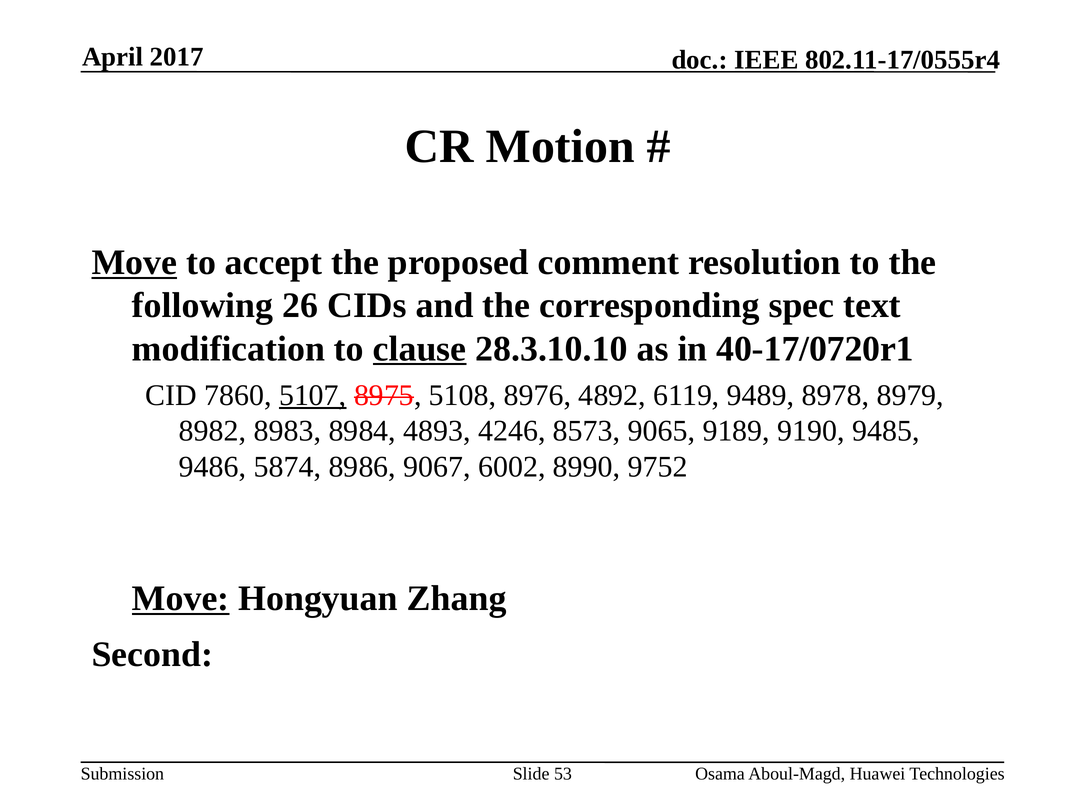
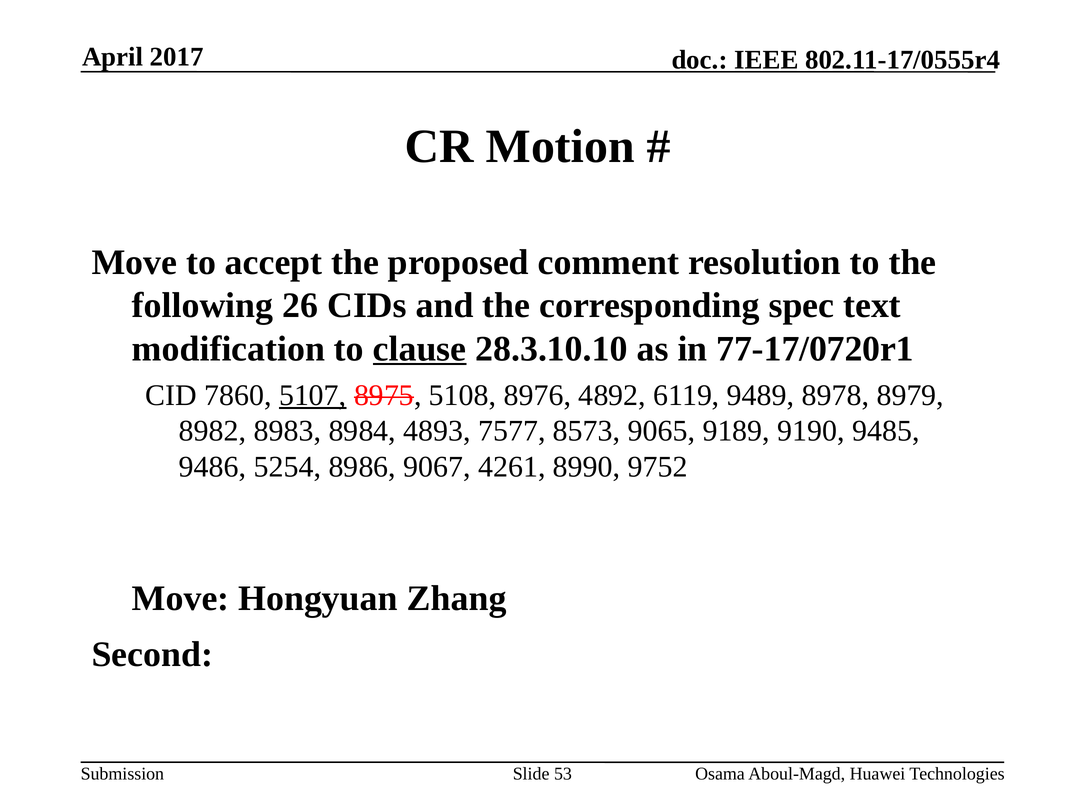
Move underline: present -> none (134, 263)
40-17/0720r1: 40-17/0720r1 -> 77-17/0720r1 (815, 349)
4246: 4246 -> 7577 (512, 431)
5874: 5874 -> 5254 (287, 467)
6002: 6002 -> 4261 (512, 467)
Move underline: present -> none (181, 599)
